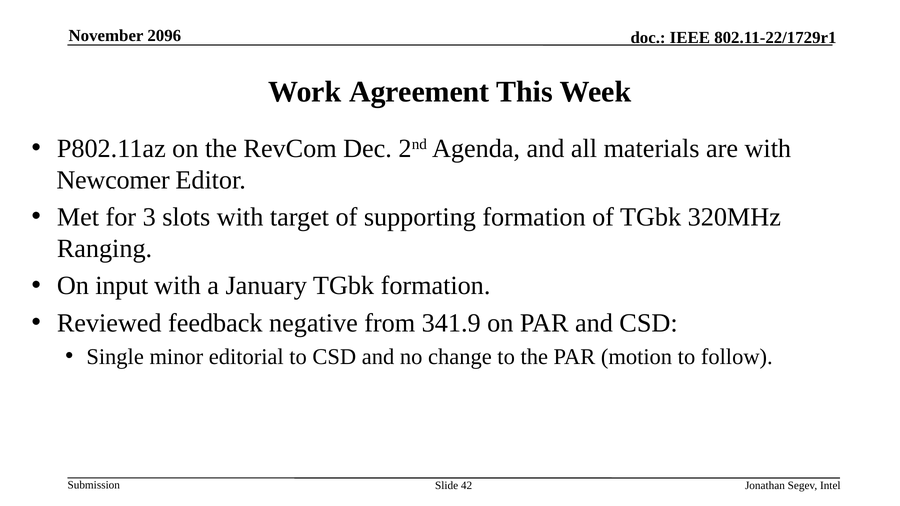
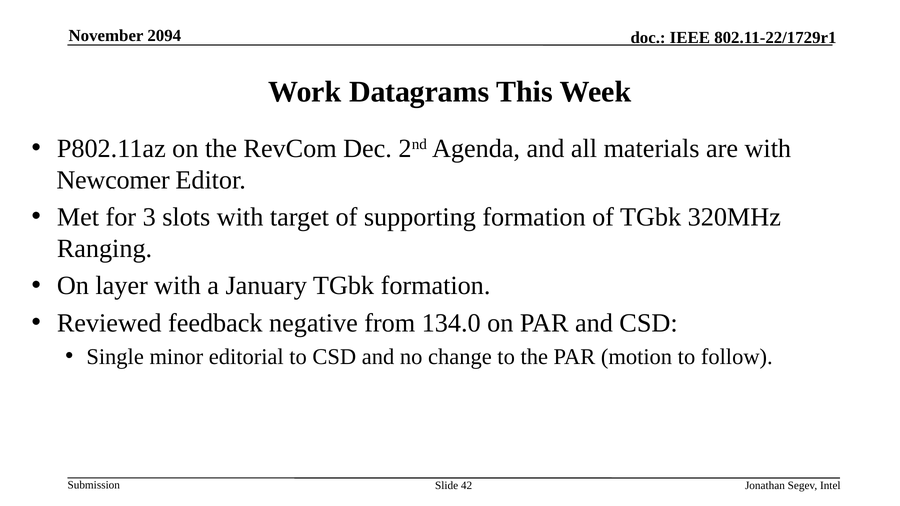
2096: 2096 -> 2094 (164, 36)
Agreement: Agreement -> Datagrams (419, 92)
input: input -> layer (122, 286)
341.9: 341.9 -> 134.0 (451, 323)
